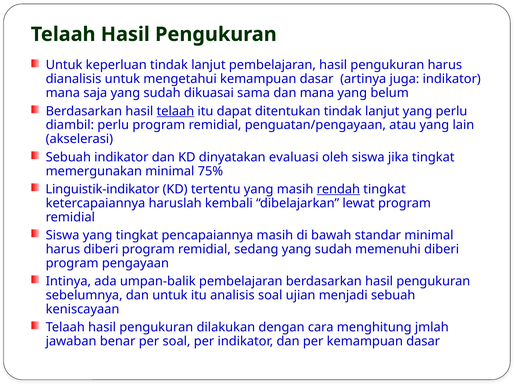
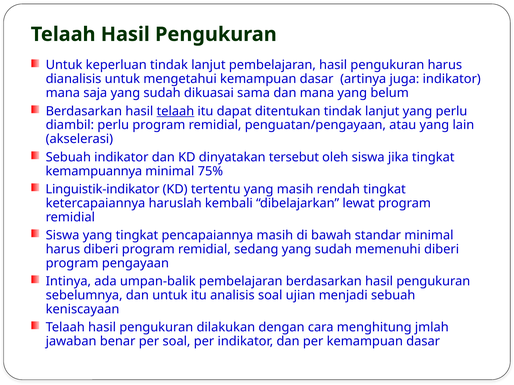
evaluasi: evaluasi -> tersebut (294, 157)
memergunakan: memergunakan -> kemampuannya (94, 171)
rendah underline: present -> none (338, 189)
